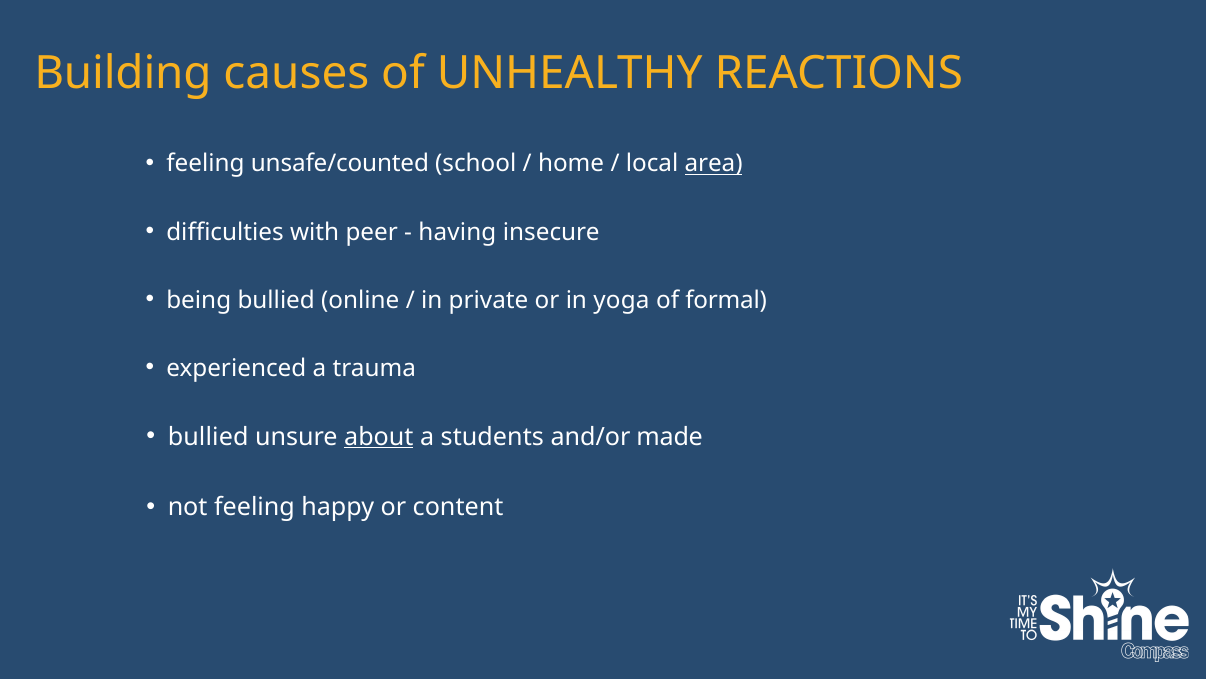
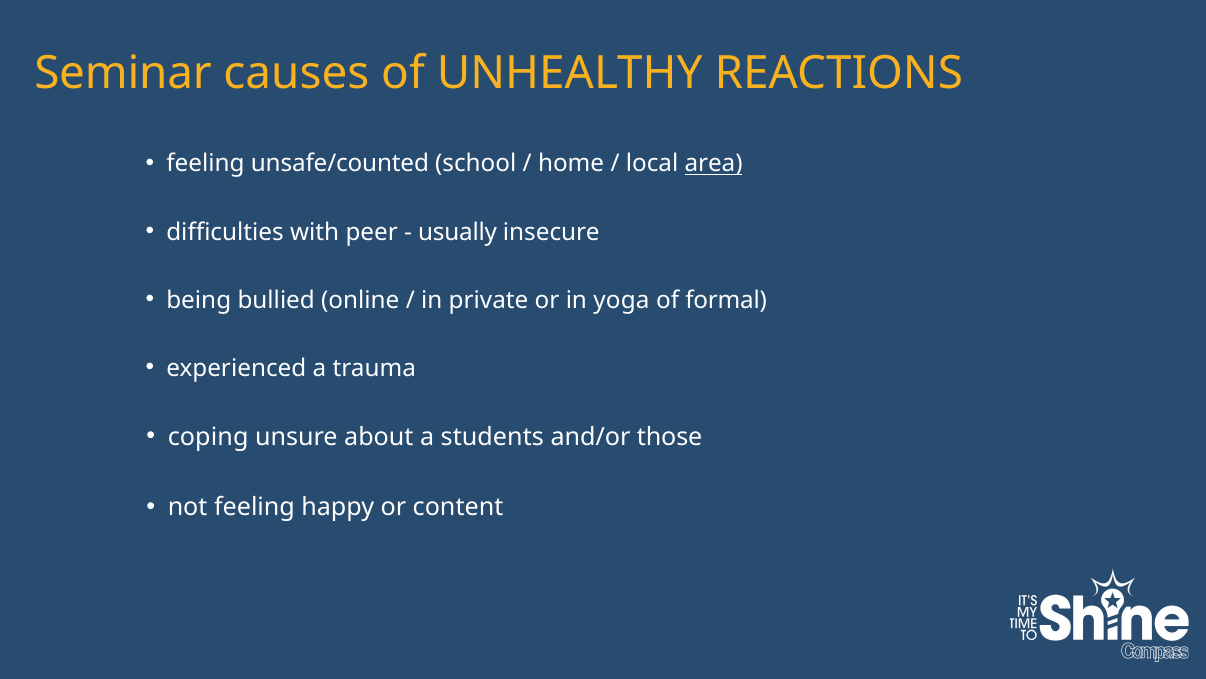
Building: Building -> Seminar (123, 73)
having: having -> usually (458, 232)
bullied: bullied -> coping (208, 437)
about underline: present -> none (379, 437)
made: made -> those (670, 437)
